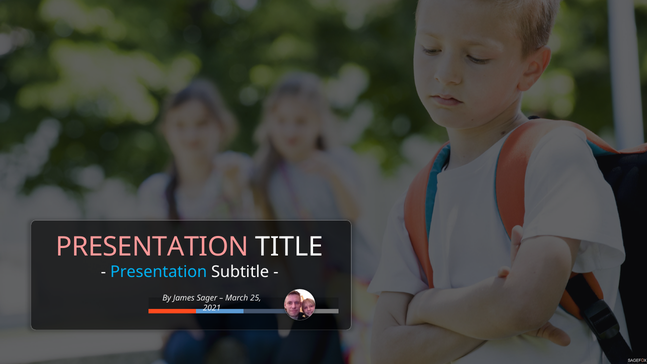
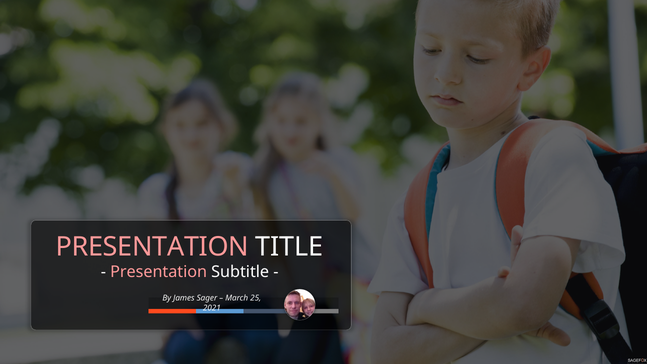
Presentation colour: light blue -> pink (159, 272)
